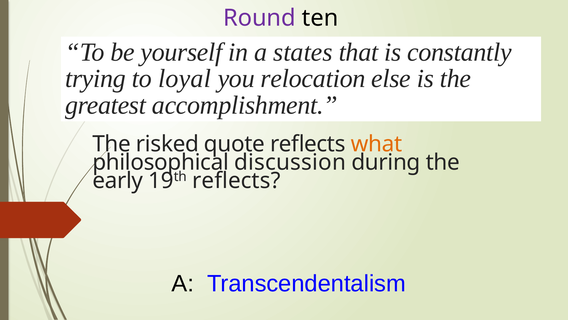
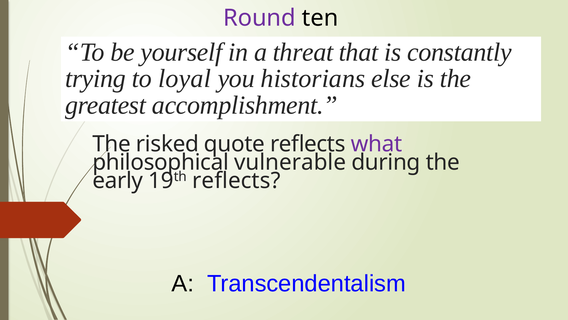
states: states -> threat (303, 52)
relocation: relocation -> historians (313, 79)
what colour: orange -> purple (377, 144)
discussion: discussion -> vulnerable (290, 162)
